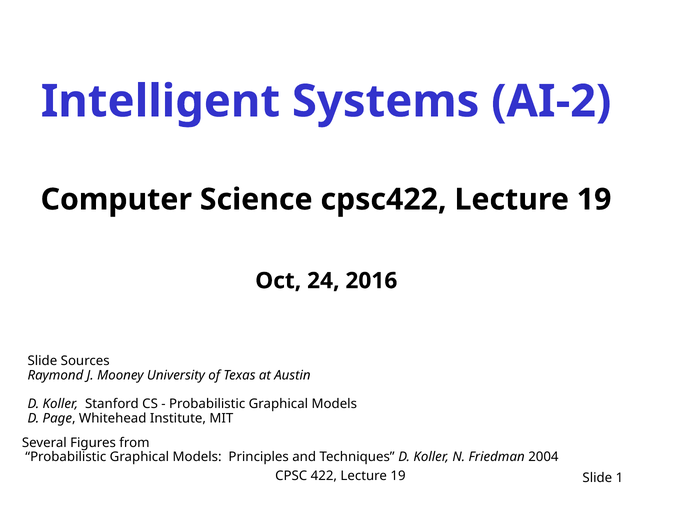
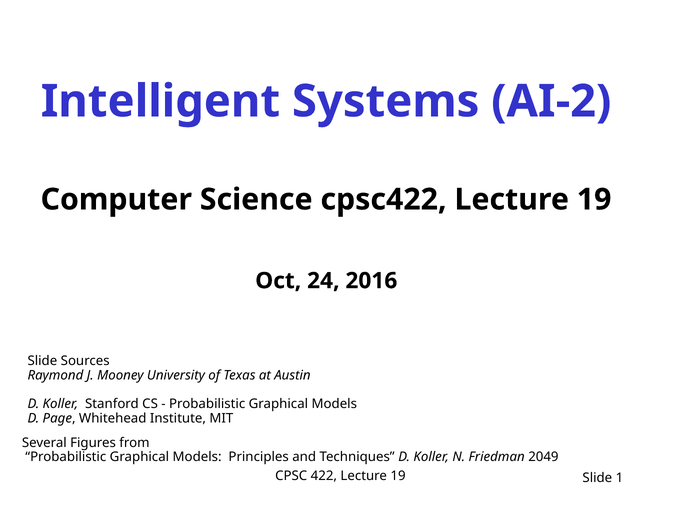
2004: 2004 -> 2049 (543, 457)
